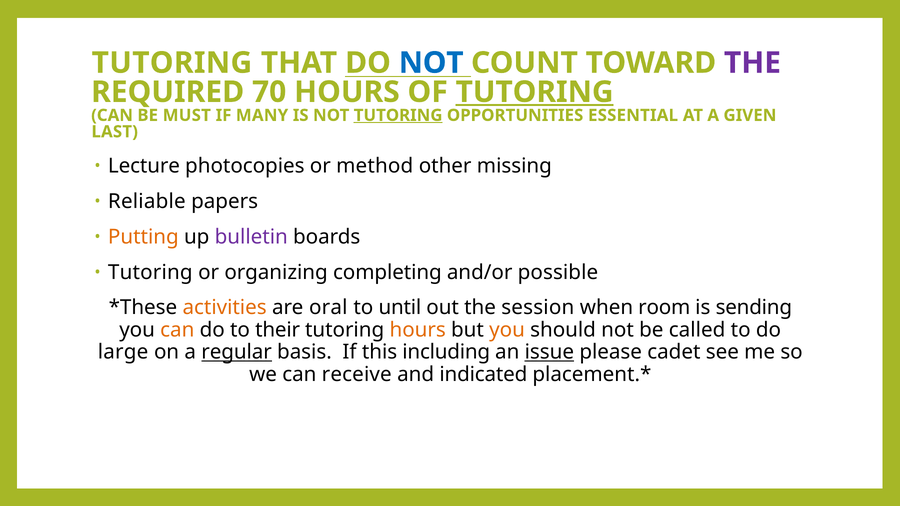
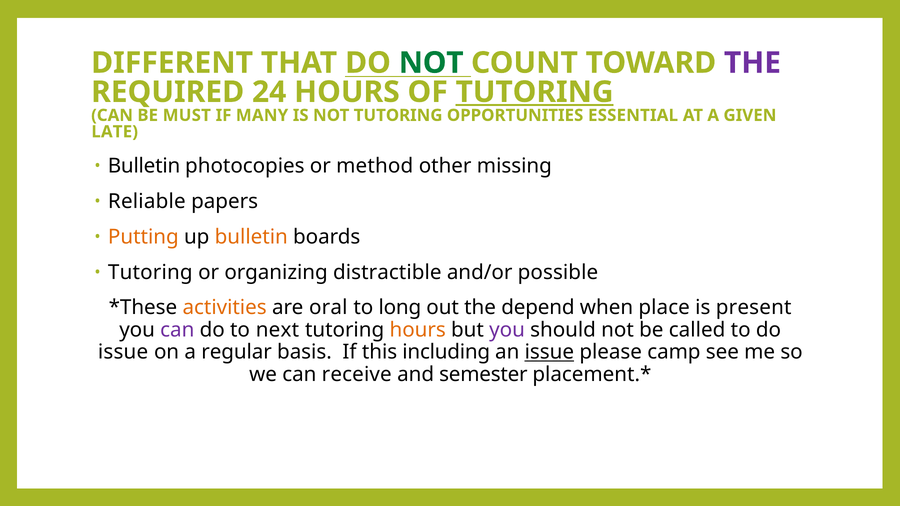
TUTORING: TUTORING -> DIFFERENT (172, 63)
NOT colour: blue -> green (431, 63)
70: 70 -> 24 (269, 92)
TUTORING underline: present -> none (398, 115)
LAST: LAST -> LATE (115, 132)
Lecture: Lecture -> Bulletin (144, 166)
bulletin colour: purple -> orange (251, 237)
completing: completing -> distractible (387, 272)
until: until -> long (400, 308)
session: session -> depend (538, 308)
room: room -> place (664, 308)
sending: sending -> present (754, 308)
can colour: orange -> purple (177, 330)
their: their -> next (277, 330)
you colour: orange -> purple (507, 330)
large: large -> issue (123, 352)
regular underline: present -> none (237, 352)
cadet: cadet -> camp (674, 352)
indicated: indicated -> semester (483, 374)
